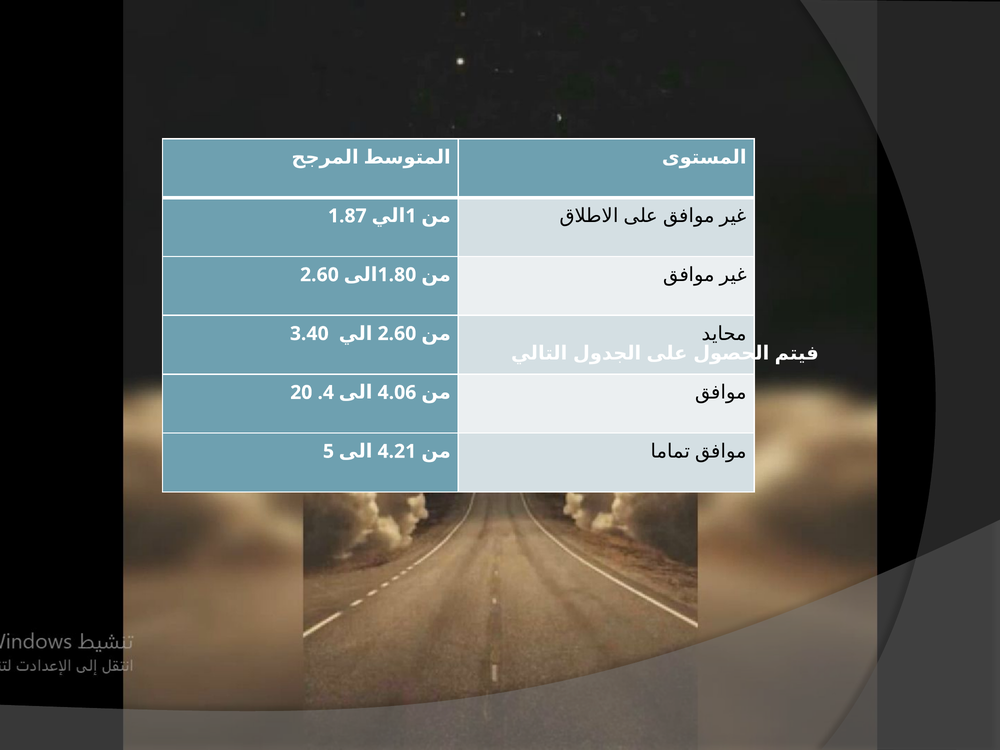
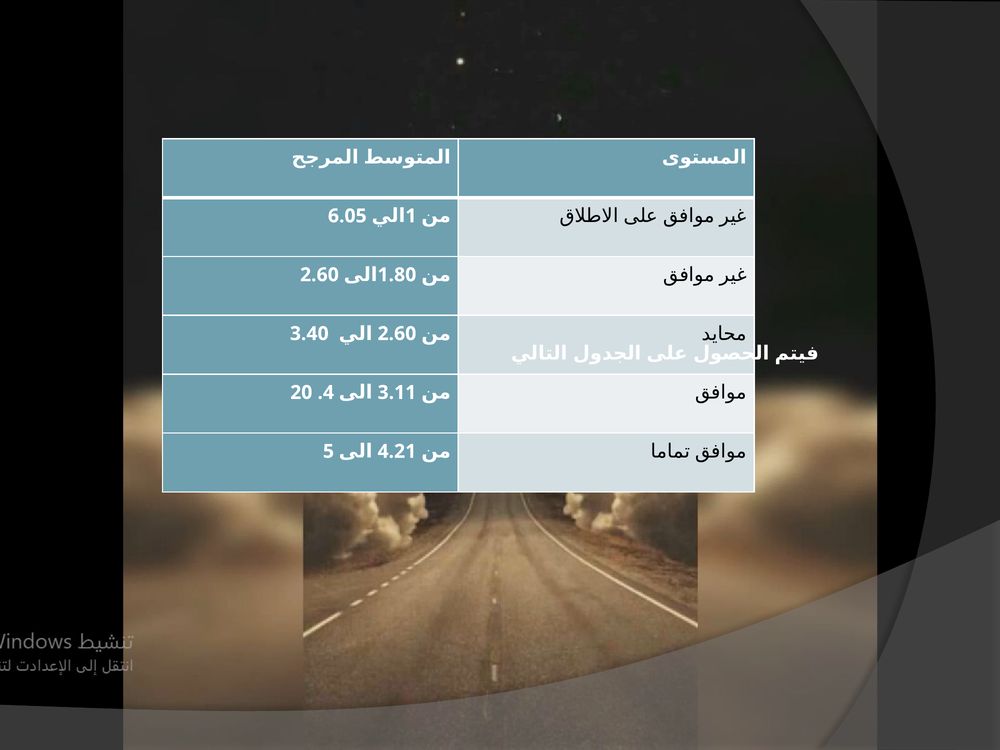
1.87: 1.87 -> 6.05 (347, 216)
4.06: 4.06 -> 3.11 (397, 393)
